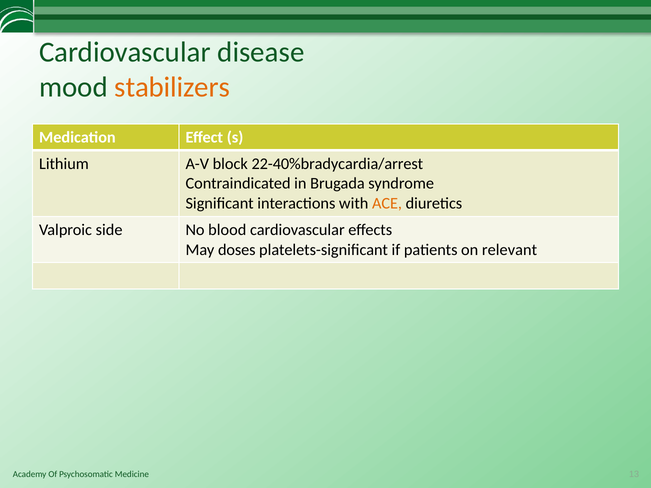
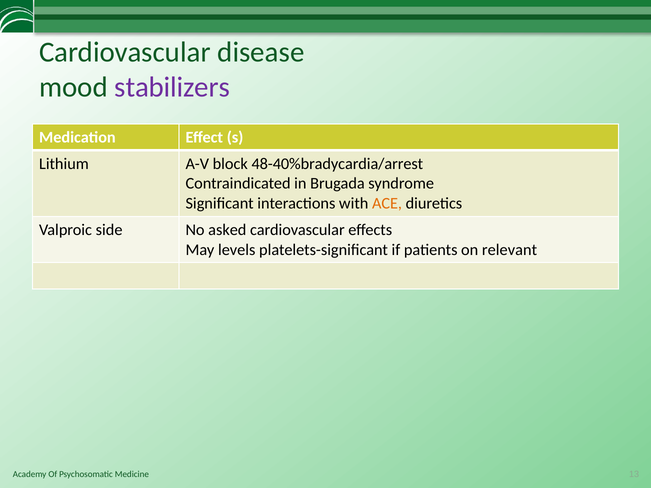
stabilizers colour: orange -> purple (172, 87)
22-40%bradycardia/arrest: 22-40%bradycardia/arrest -> 48-40%bradycardia/arrest (337, 164)
blood: blood -> asked (227, 230)
doses: doses -> levels (237, 250)
